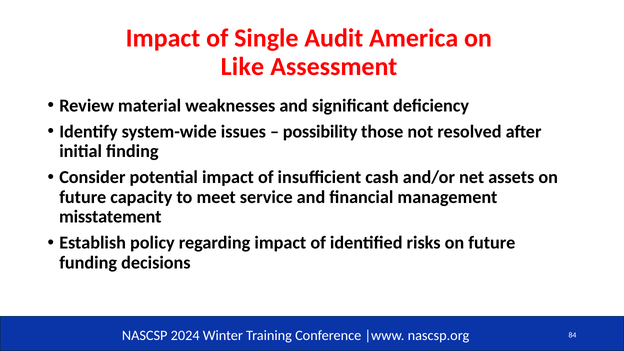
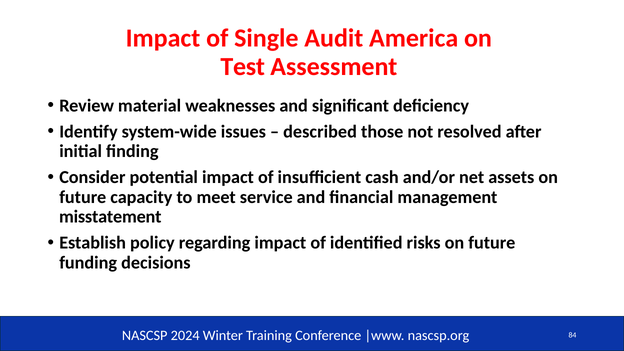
Like: Like -> Test (243, 66)
possibility: possibility -> described (320, 132)
